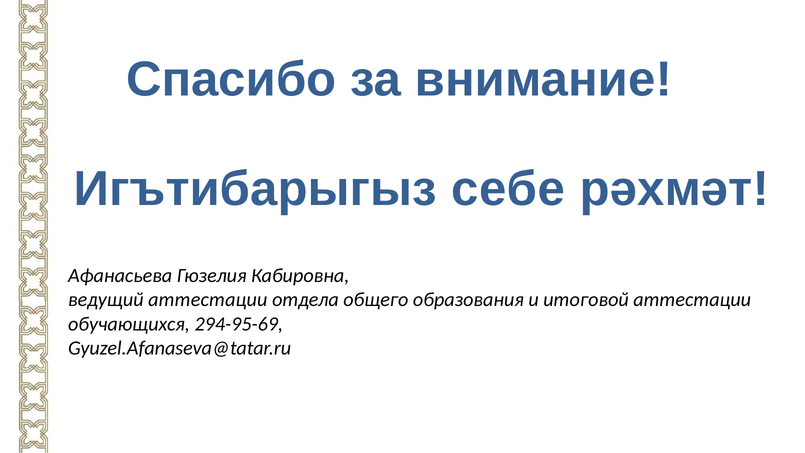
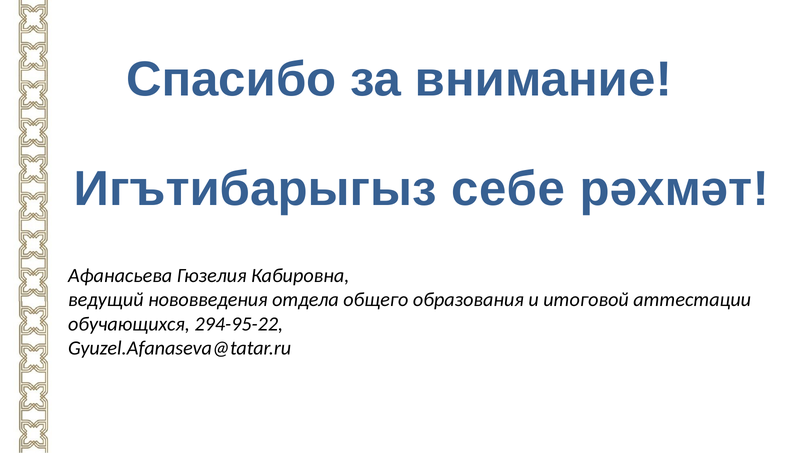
ведущий аттестации: аттестации -> нововведения (208, 300)
294-95-69: 294-95-69 -> 294-95-22 (239, 324)
